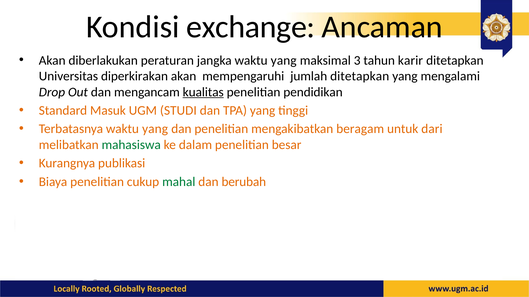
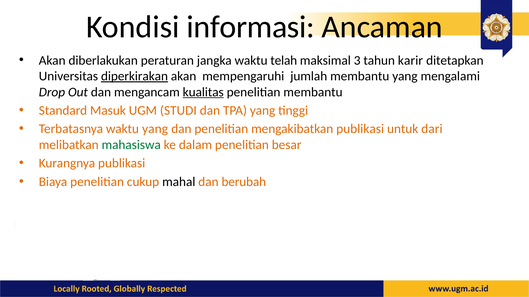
exchange: exchange -> informasi (251, 27)
jangka waktu yang: yang -> telah (284, 60)
diperkirakan underline: none -> present (135, 76)
jumlah ditetapkan: ditetapkan -> membantu (360, 76)
penelitian pendidikan: pendidikan -> membantu (313, 92)
mengakibatkan beragam: beragam -> publikasi (360, 129)
mahal colour: green -> black (179, 182)
